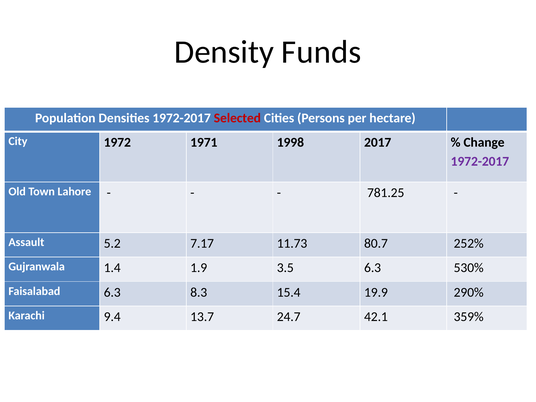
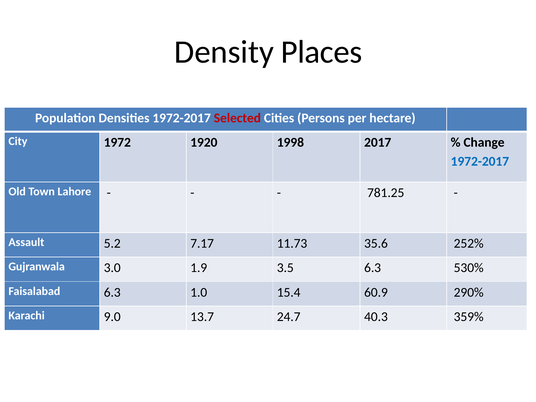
Funds: Funds -> Places (322, 52)
1971: 1971 -> 1920 (204, 142)
1972-2017 colour: purple -> blue (480, 161)
80.7: 80.7 -> 35.6 (376, 243)
1.4: 1.4 -> 3.0 (112, 268)
8.3: 8.3 -> 1.0 (199, 292)
19.9: 19.9 -> 60.9 (376, 292)
9.4: 9.4 -> 9.0 (112, 317)
42.1: 42.1 -> 40.3 (376, 317)
